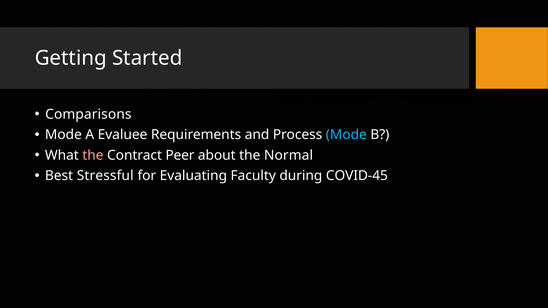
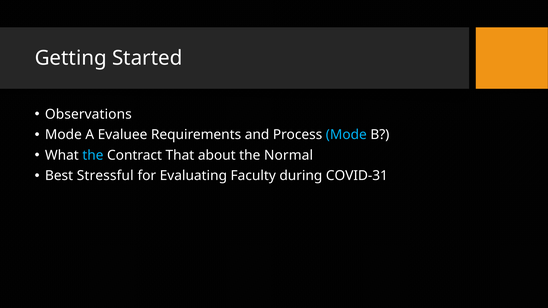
Comparisons: Comparisons -> Observations (88, 114)
the colour: pink -> light blue (93, 155)
Peer: Peer -> That (180, 155)
COVID-45: COVID-45 -> COVID-31 (357, 176)
